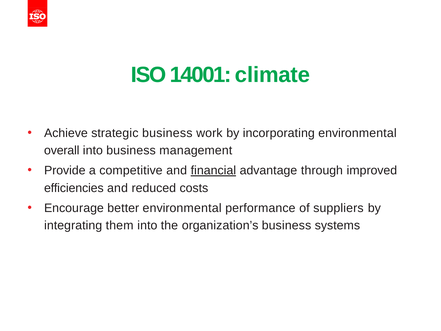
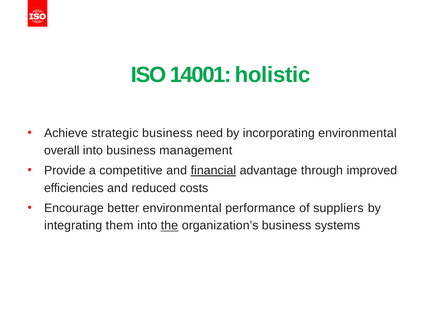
climate: climate -> holistic (273, 75)
work: work -> need (210, 133)
the underline: none -> present (169, 225)
